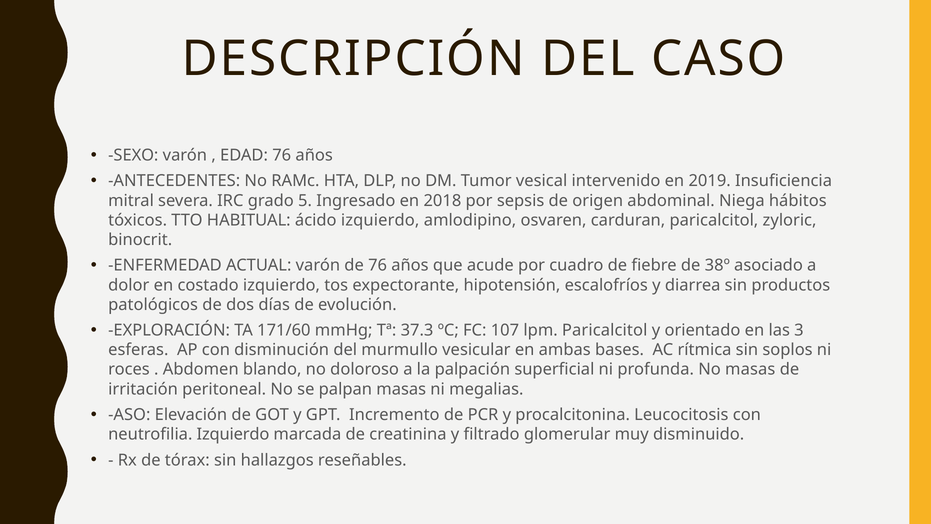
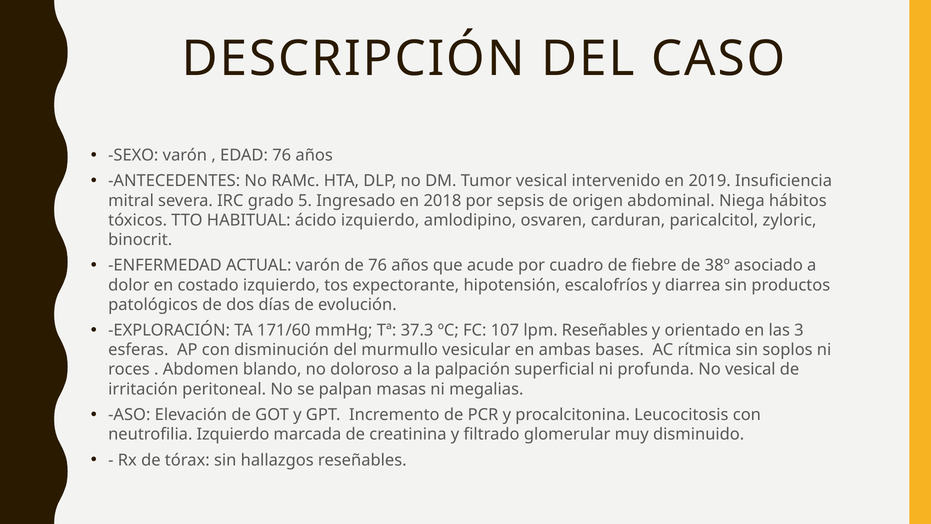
lpm Paricalcitol: Paricalcitol -> Reseñables (605, 330)
No masas: masas -> vesical (750, 369)
